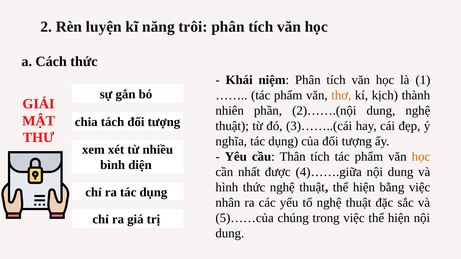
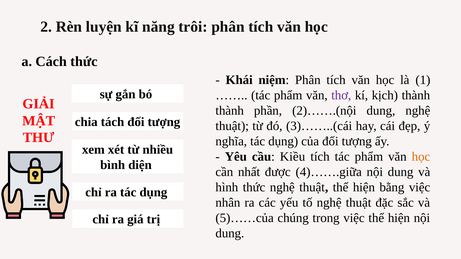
thơ colour: orange -> purple (341, 95)
nhiên: nhiên -> thành (230, 111)
Thân: Thân -> Kiều (293, 157)
